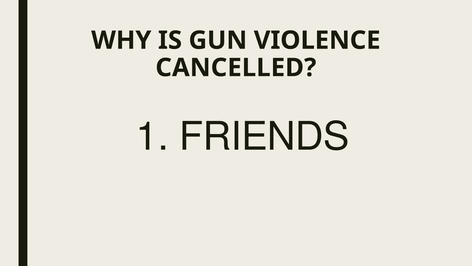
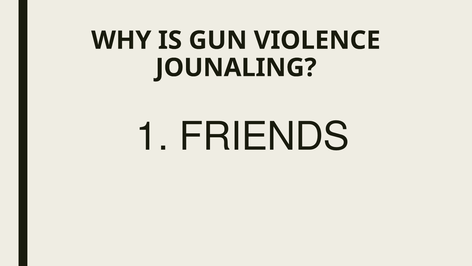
CANCELLED: CANCELLED -> JOUNALING (236, 68)
